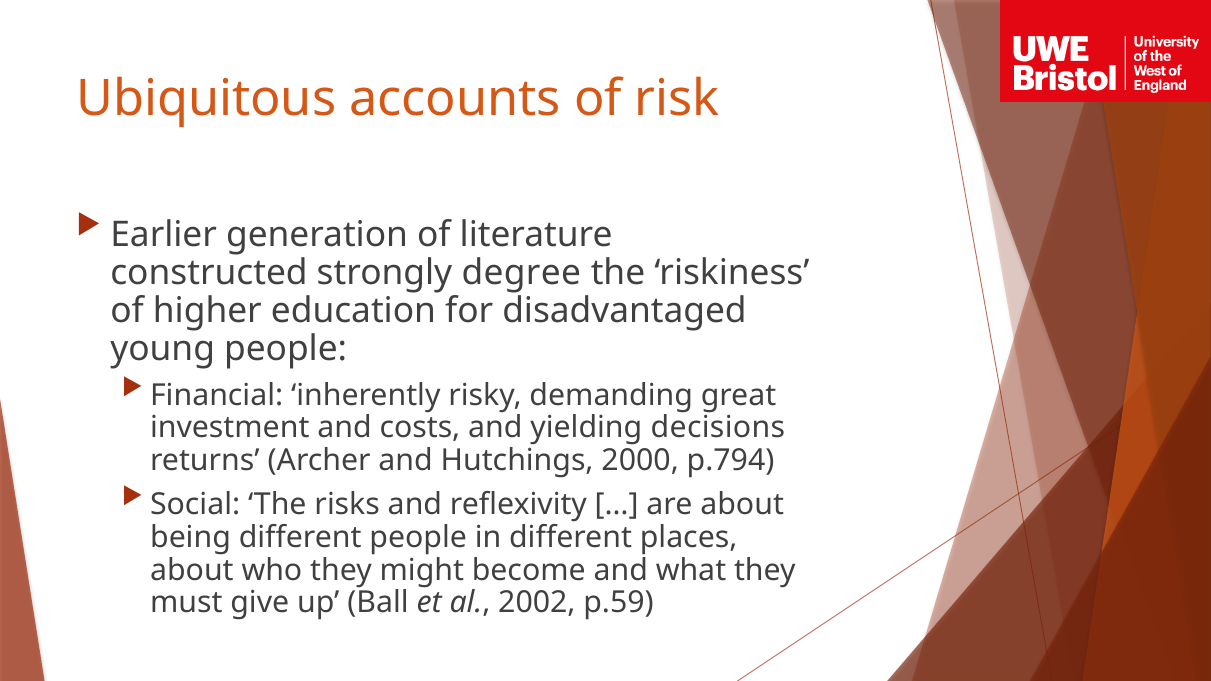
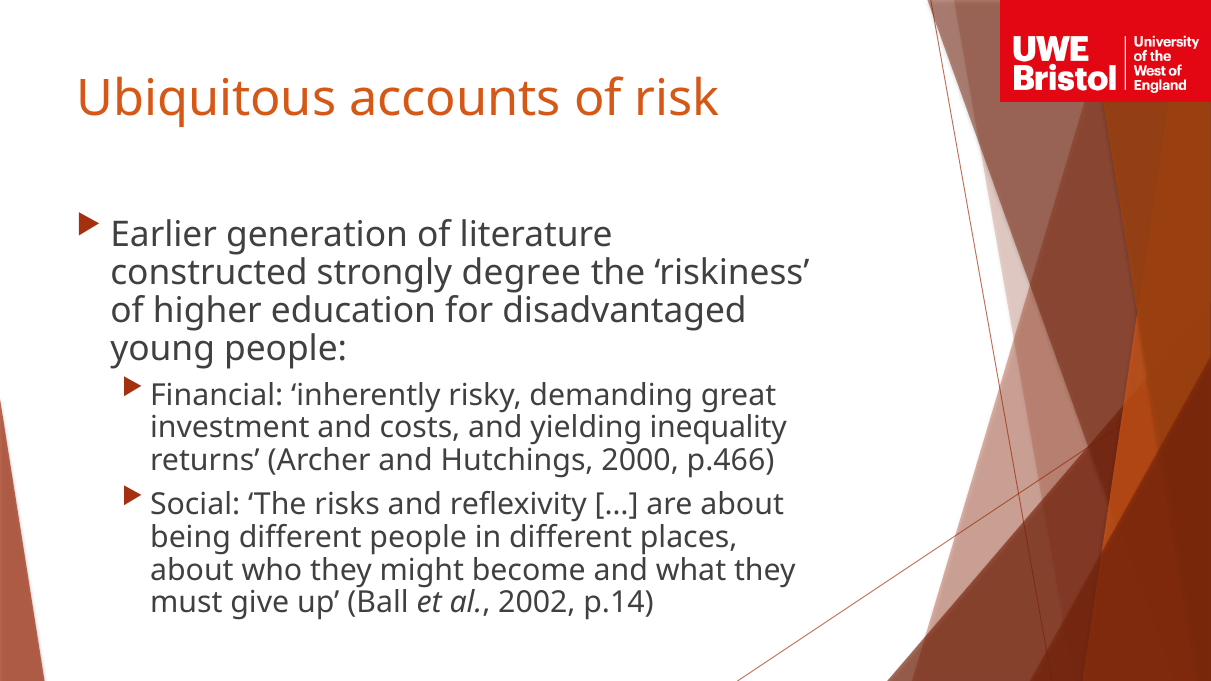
decisions: decisions -> inequality (718, 428)
p.794: p.794 -> p.466 (731, 461)
p.59: p.59 -> p.14 (619, 603)
